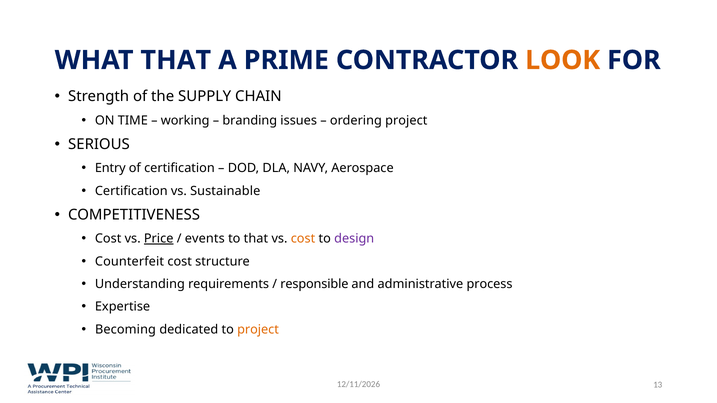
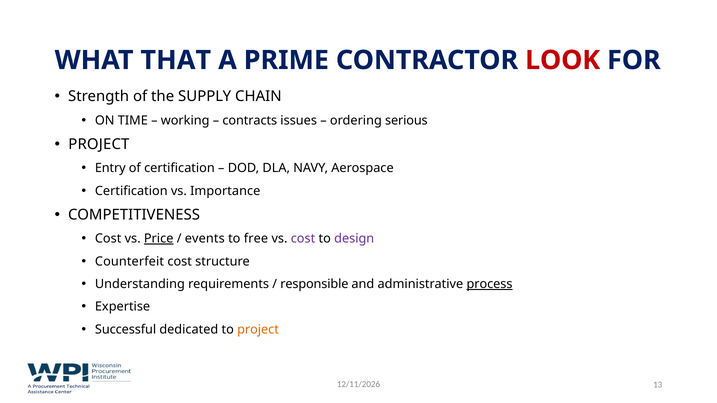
LOOK colour: orange -> red (563, 60)
branding: branding -> contracts (250, 121)
ordering project: project -> serious (406, 121)
SERIOUS: SERIOUS -> PROJECT (99, 144)
Sustainable: Sustainable -> Importance (225, 191)
to that: that -> free (256, 239)
cost colour: orange -> purple (303, 239)
process underline: none -> present (490, 284)
Becoming: Becoming -> Successful (126, 330)
